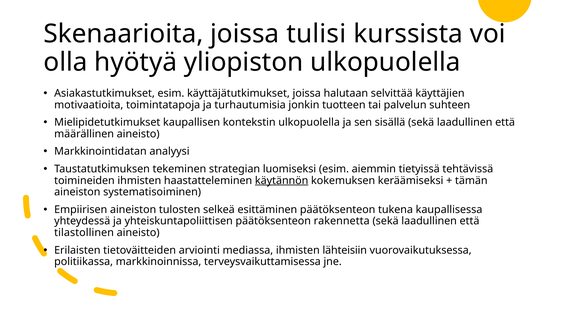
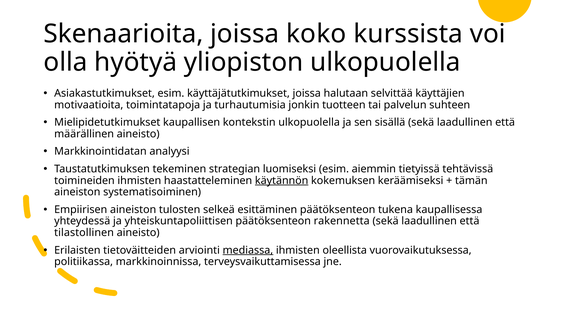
tulisi: tulisi -> koko (316, 34)
mediassa underline: none -> present (248, 250)
lähteisiin: lähteisiin -> oleellista (345, 250)
